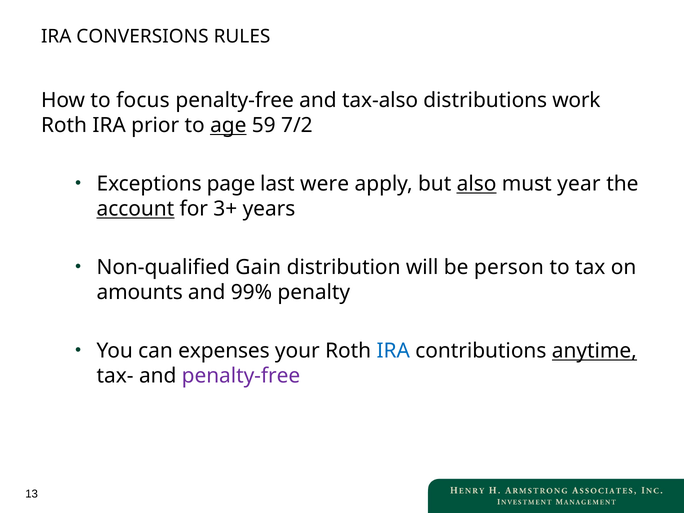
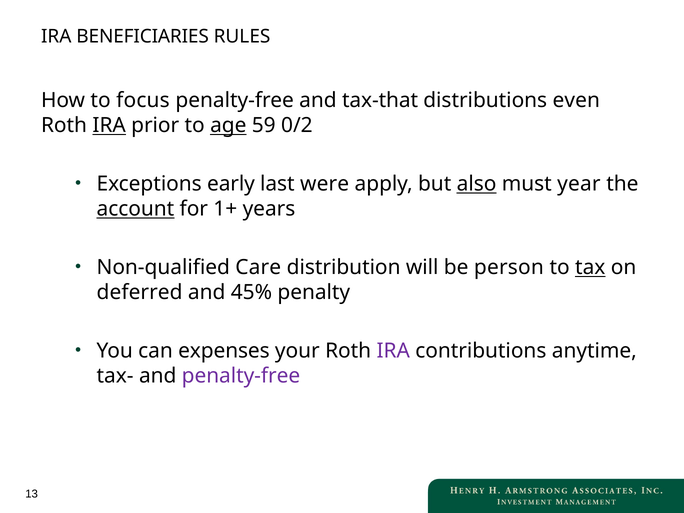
CONVERSIONS: CONVERSIONS -> BENEFICIARIES (143, 37)
tax-also: tax-also -> tax-that (380, 100)
work: work -> even (576, 100)
IRA underline: none -> present (109, 125)
7/2: 7/2 -> 0/2 (297, 125)
page: page -> early (231, 184)
3+: 3+ -> 1+ (225, 209)
Gain: Gain -> Care (258, 267)
tax underline: none -> present (590, 267)
amounts: amounts -> deferred (140, 293)
99%: 99% -> 45% (251, 293)
IRA colour: blue -> purple (393, 351)
anytime underline: present -> none (594, 351)
